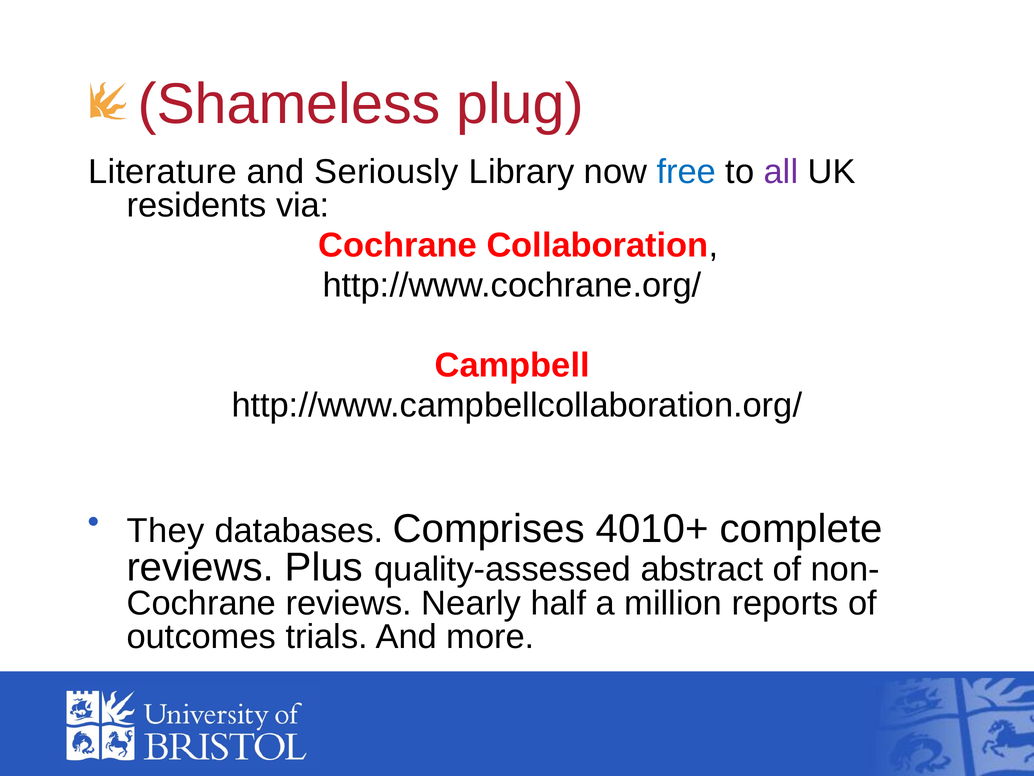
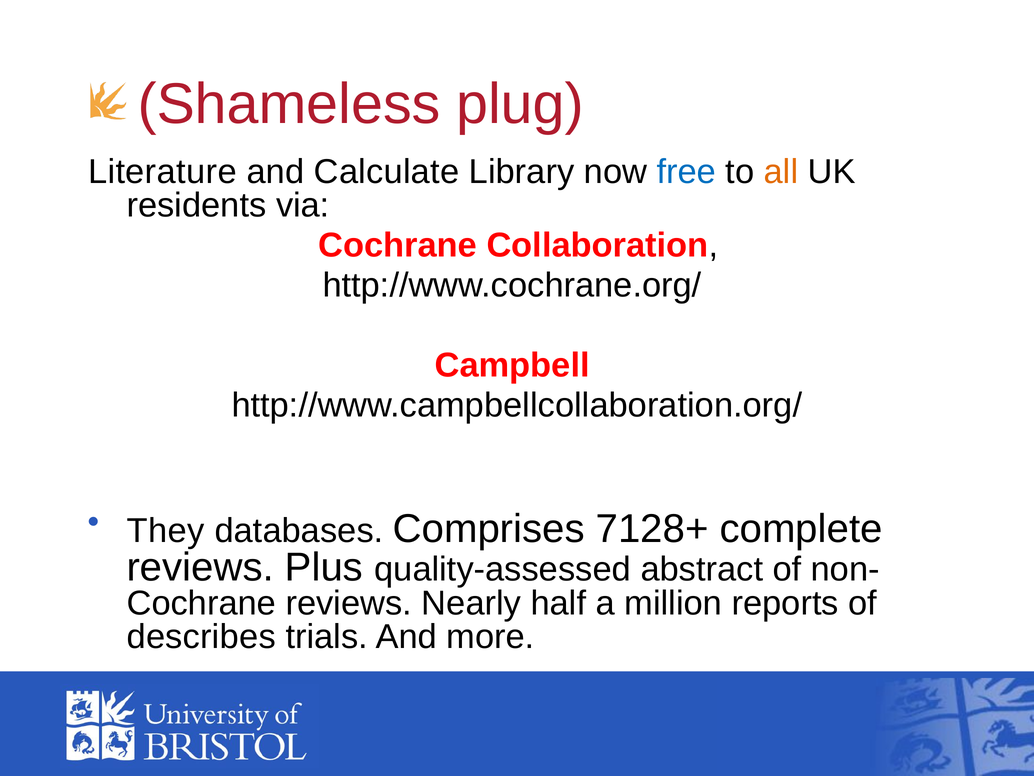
Seriously: Seriously -> Calculate (387, 172)
all colour: purple -> orange (781, 172)
4010+: 4010+ -> 7128+ (652, 528)
outcomes: outcomes -> describes (201, 636)
